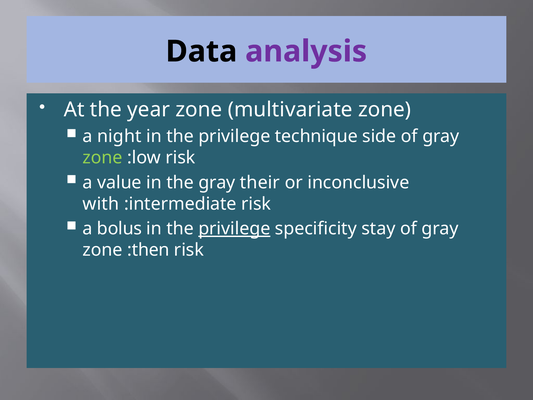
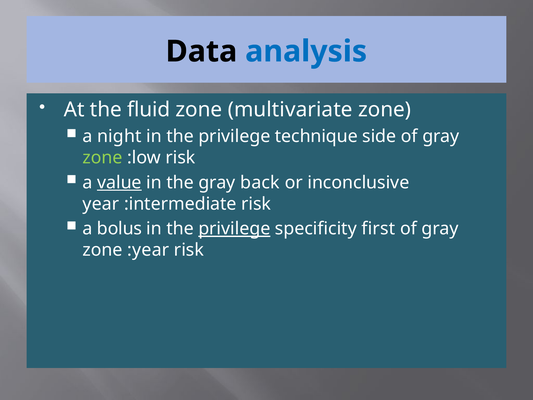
analysis colour: purple -> blue (306, 51)
year: year -> fluid (149, 110)
value underline: none -> present (119, 182)
their: their -> back (260, 182)
with: with -> year (101, 204)
stay: stay -> first (378, 229)
:then: :then -> :year (148, 250)
